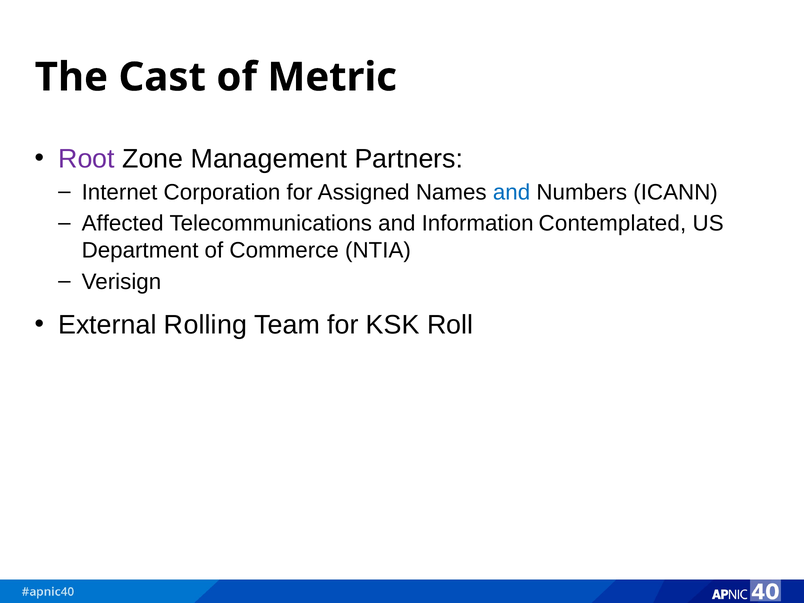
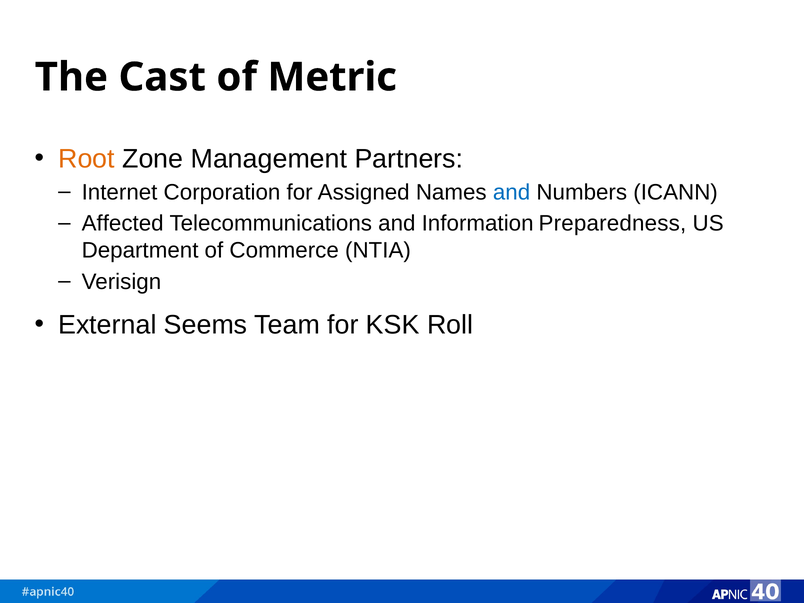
Root colour: purple -> orange (86, 159)
Contemplated: Contemplated -> Preparedness (612, 224)
Rolling: Rolling -> Seems (206, 325)
